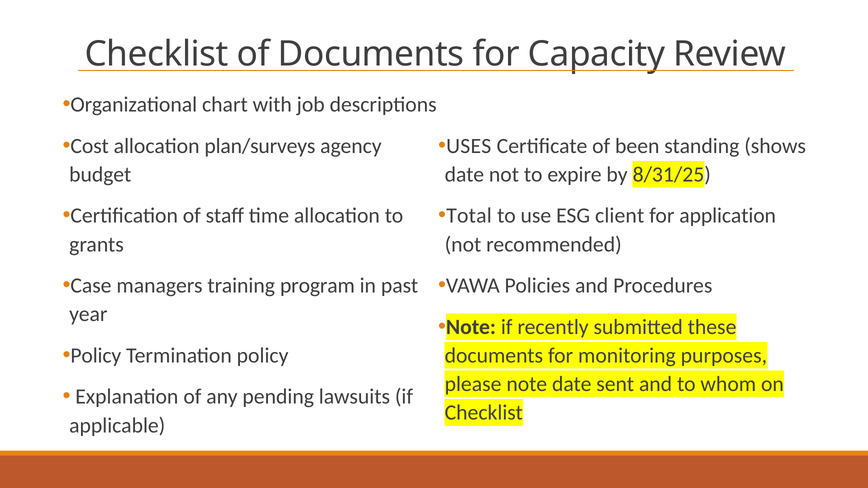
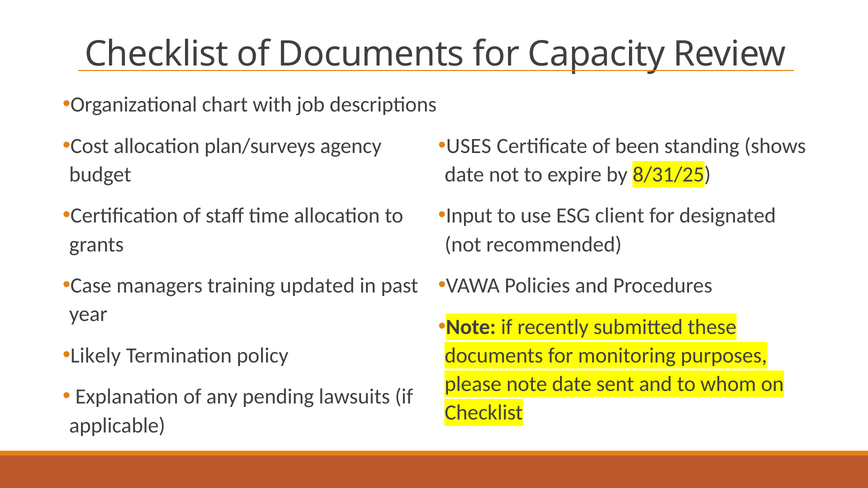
Total: Total -> Input (469, 216)
application: application -> designated (728, 216)
program: program -> updated (317, 286)
Policy: Policy -> Likely (96, 356)
